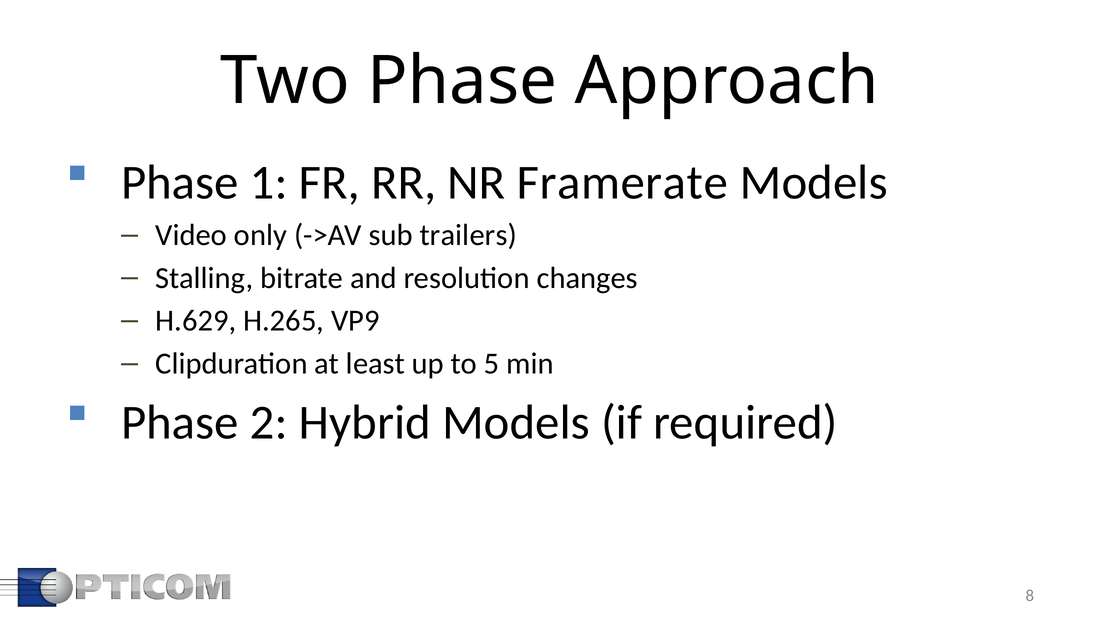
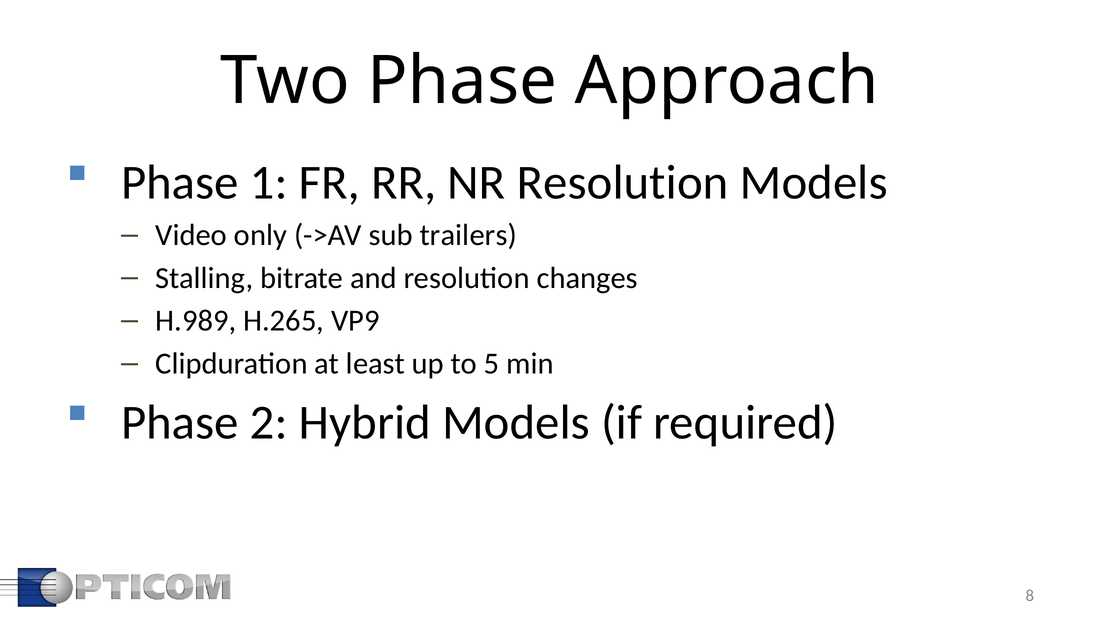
NR Framerate: Framerate -> Resolution (623, 183)
H.629: H.629 -> H.989 (196, 321)
